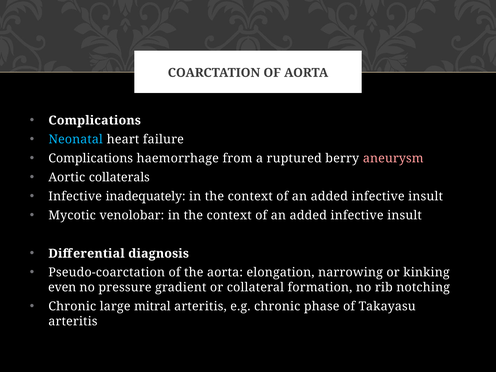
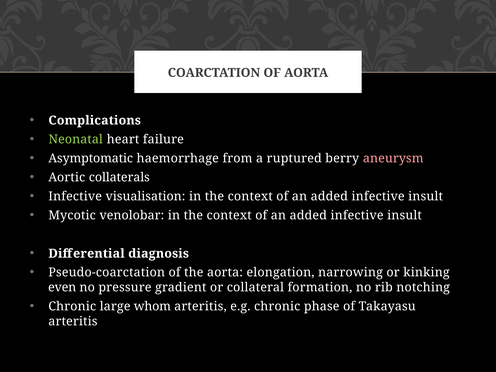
Neonatal colour: light blue -> light green (76, 139)
Complications: Complications -> Asymptomatic (91, 158)
inadequately: inadequately -> visualisation (145, 196)
mitral: mitral -> whom (152, 306)
